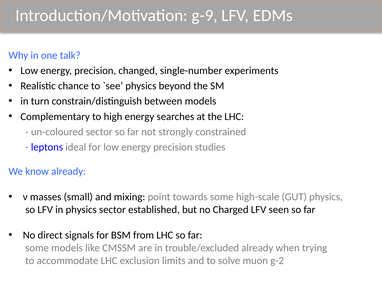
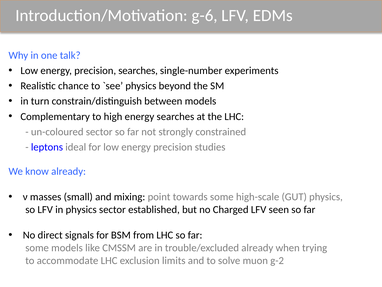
g-9: g-9 -> g-6 (205, 15)
precision changed: changed -> searches (138, 70)
